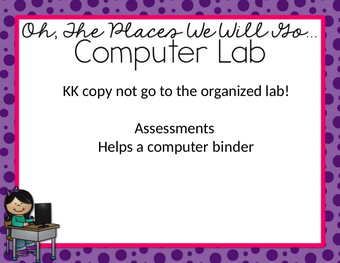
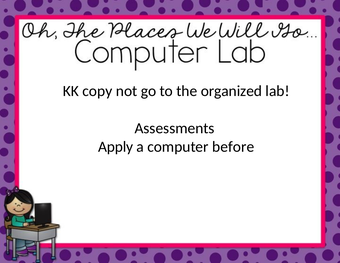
Helps: Helps -> Apply (116, 147)
binder: binder -> before (233, 147)
